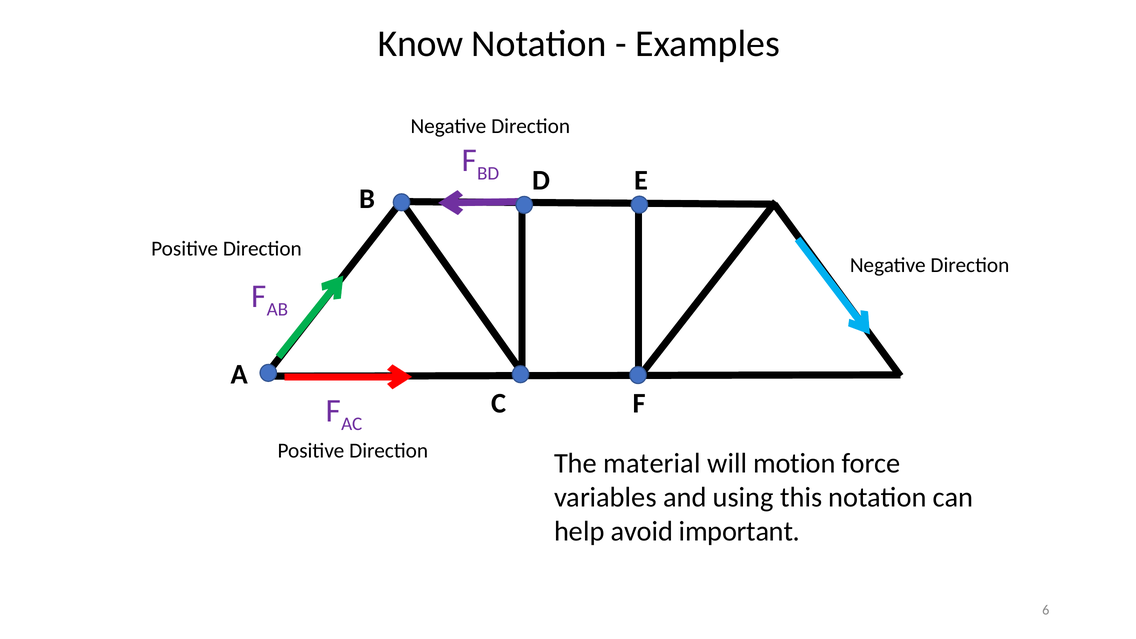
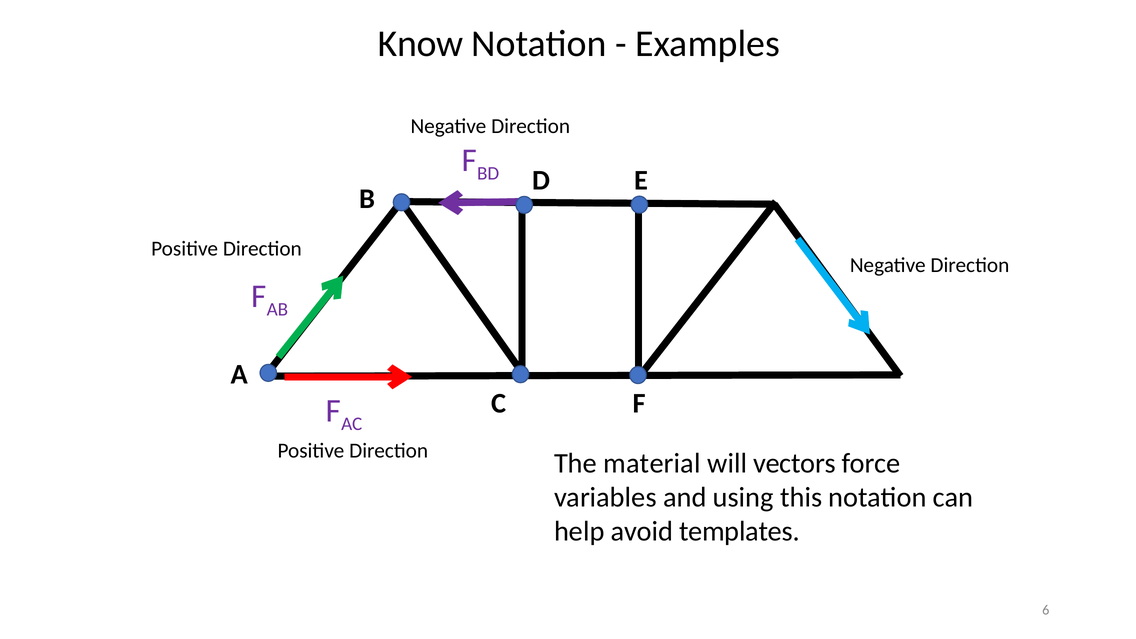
motion: motion -> vectors (794, 463)
important: important -> templates (739, 531)
